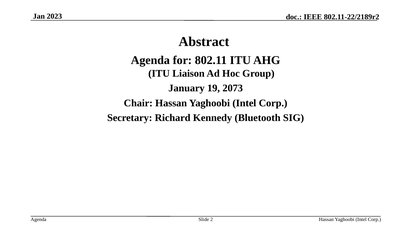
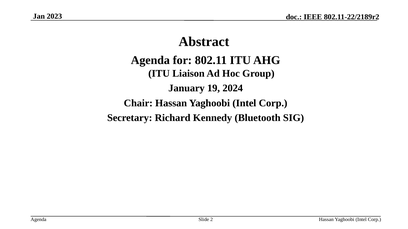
2073: 2073 -> 2024 (233, 88)
